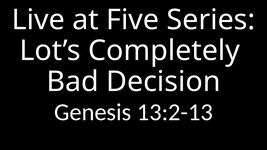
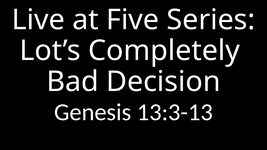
13:2-13: 13:2-13 -> 13:3-13 (175, 112)
